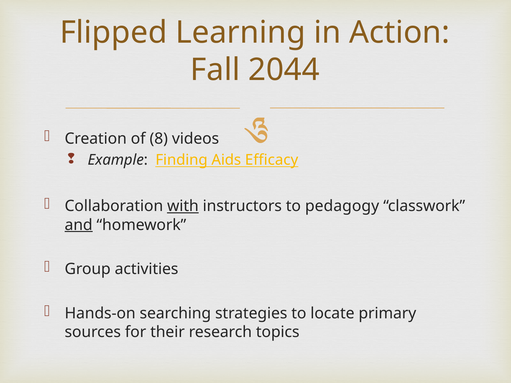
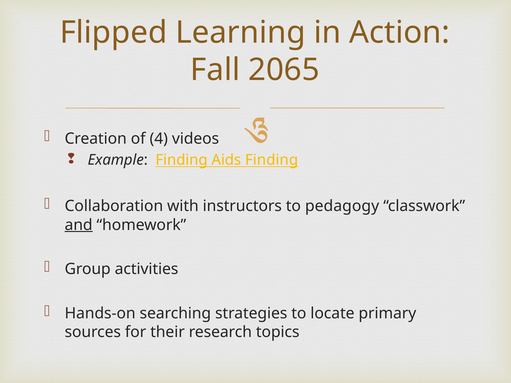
2044: 2044 -> 2065 (284, 70)
8: 8 -> 4 (159, 139)
Aids Efficacy: Efficacy -> Finding (272, 160)
with underline: present -> none (183, 206)
